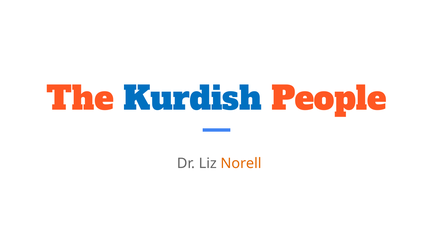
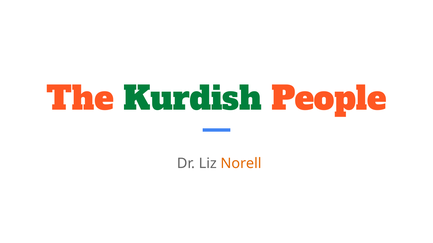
Kurdish colour: blue -> green (193, 99)
